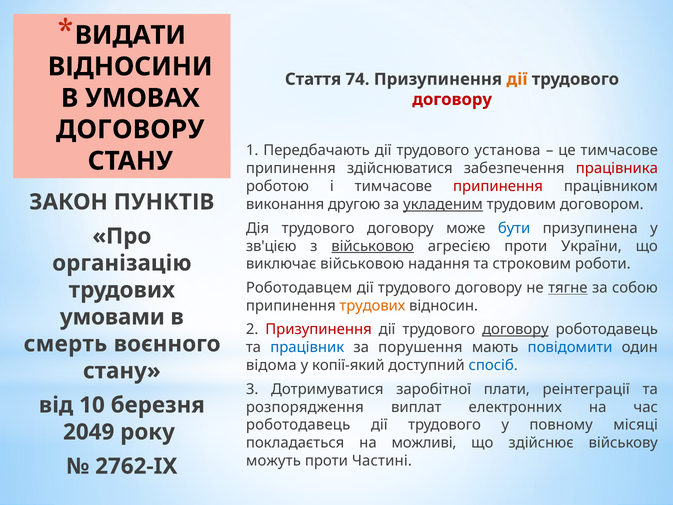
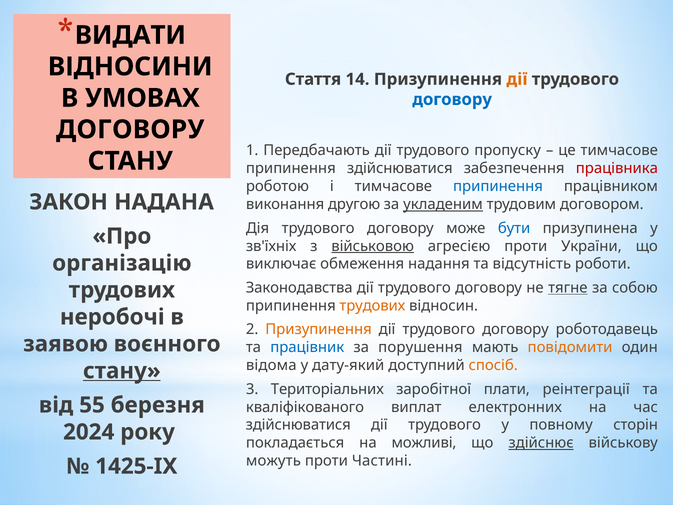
74: 74 -> 14 (357, 79)
договору colour: red -> blue (452, 99)
установа: установа -> пропуску (508, 150)
припинення colour: red -> blue (498, 186)
ПУНКТІВ: ПУНКТІВ -> НАДАНА (164, 202)
зв'цією: зв'цією -> зв'їхніх (271, 246)
виключає військовою: військовою -> обмеження (362, 264)
строковим: строковим -> відсутність (532, 264)
Роботодавцем: Роботодавцем -> Законодавства (299, 288)
умовами: умовами -> неробочі (112, 317)
Призупинення colour: red -> orange (319, 329)
договору underline: present -> none (515, 329)
смерть: смерть -> заявою (66, 344)
повідомити colour: blue -> orange (570, 347)
копії-який: копії-який -> дату-який (348, 365)
спосіб colour: blue -> orange (493, 365)
стану underline: none -> present (122, 371)
Дотримуватися: Дотримуватися -> Територіальних (327, 389)
10: 10 -> 55 (92, 405)
розпорядження: розпорядження -> кваліфікованого (305, 407)
роботодавець: роботодавець -> здійснюватися (298, 425)
місяці: місяці -> сторін (636, 425)
2049: 2049 -> 2024 (89, 432)
здійснює underline: none -> present (541, 443)
2762-IX: 2762-IX -> 1425-IX (136, 466)
